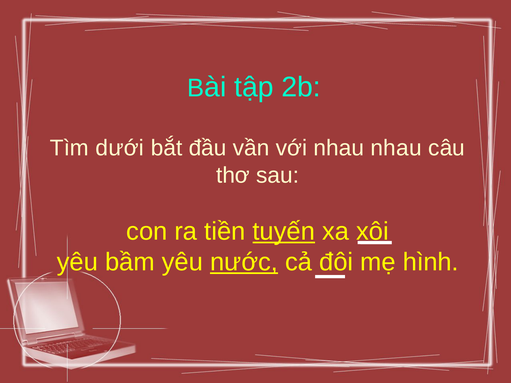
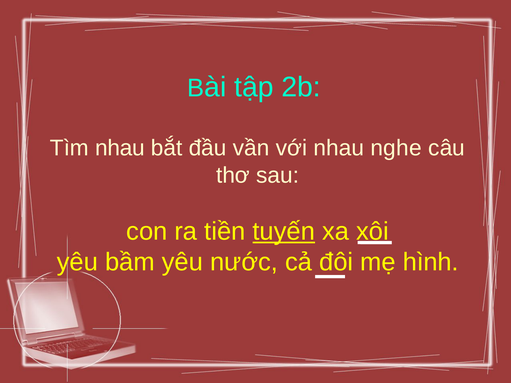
Tìm dưới: dưới -> nhau (120, 148)
nhau nhau: nhau -> nghe (396, 148)
nước underline: present -> none (244, 262)
